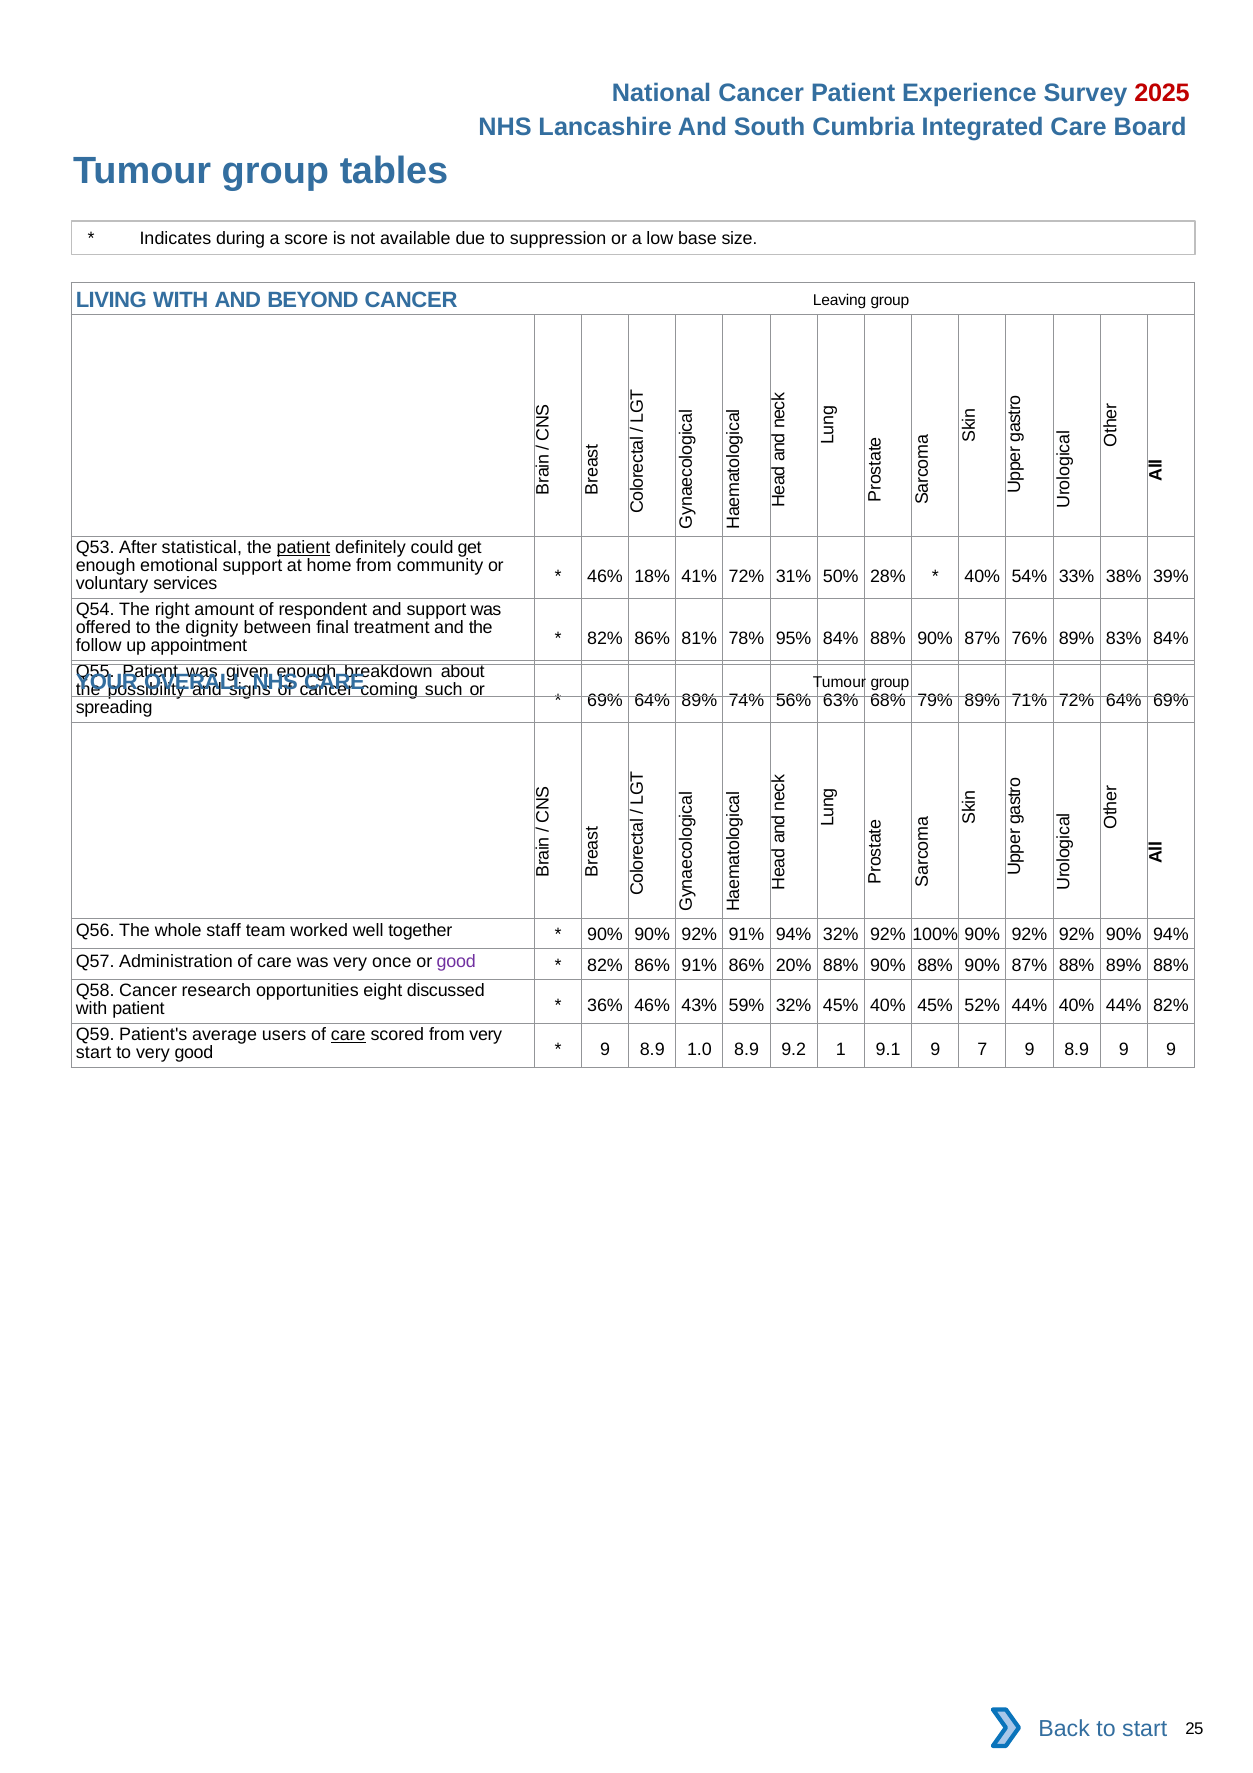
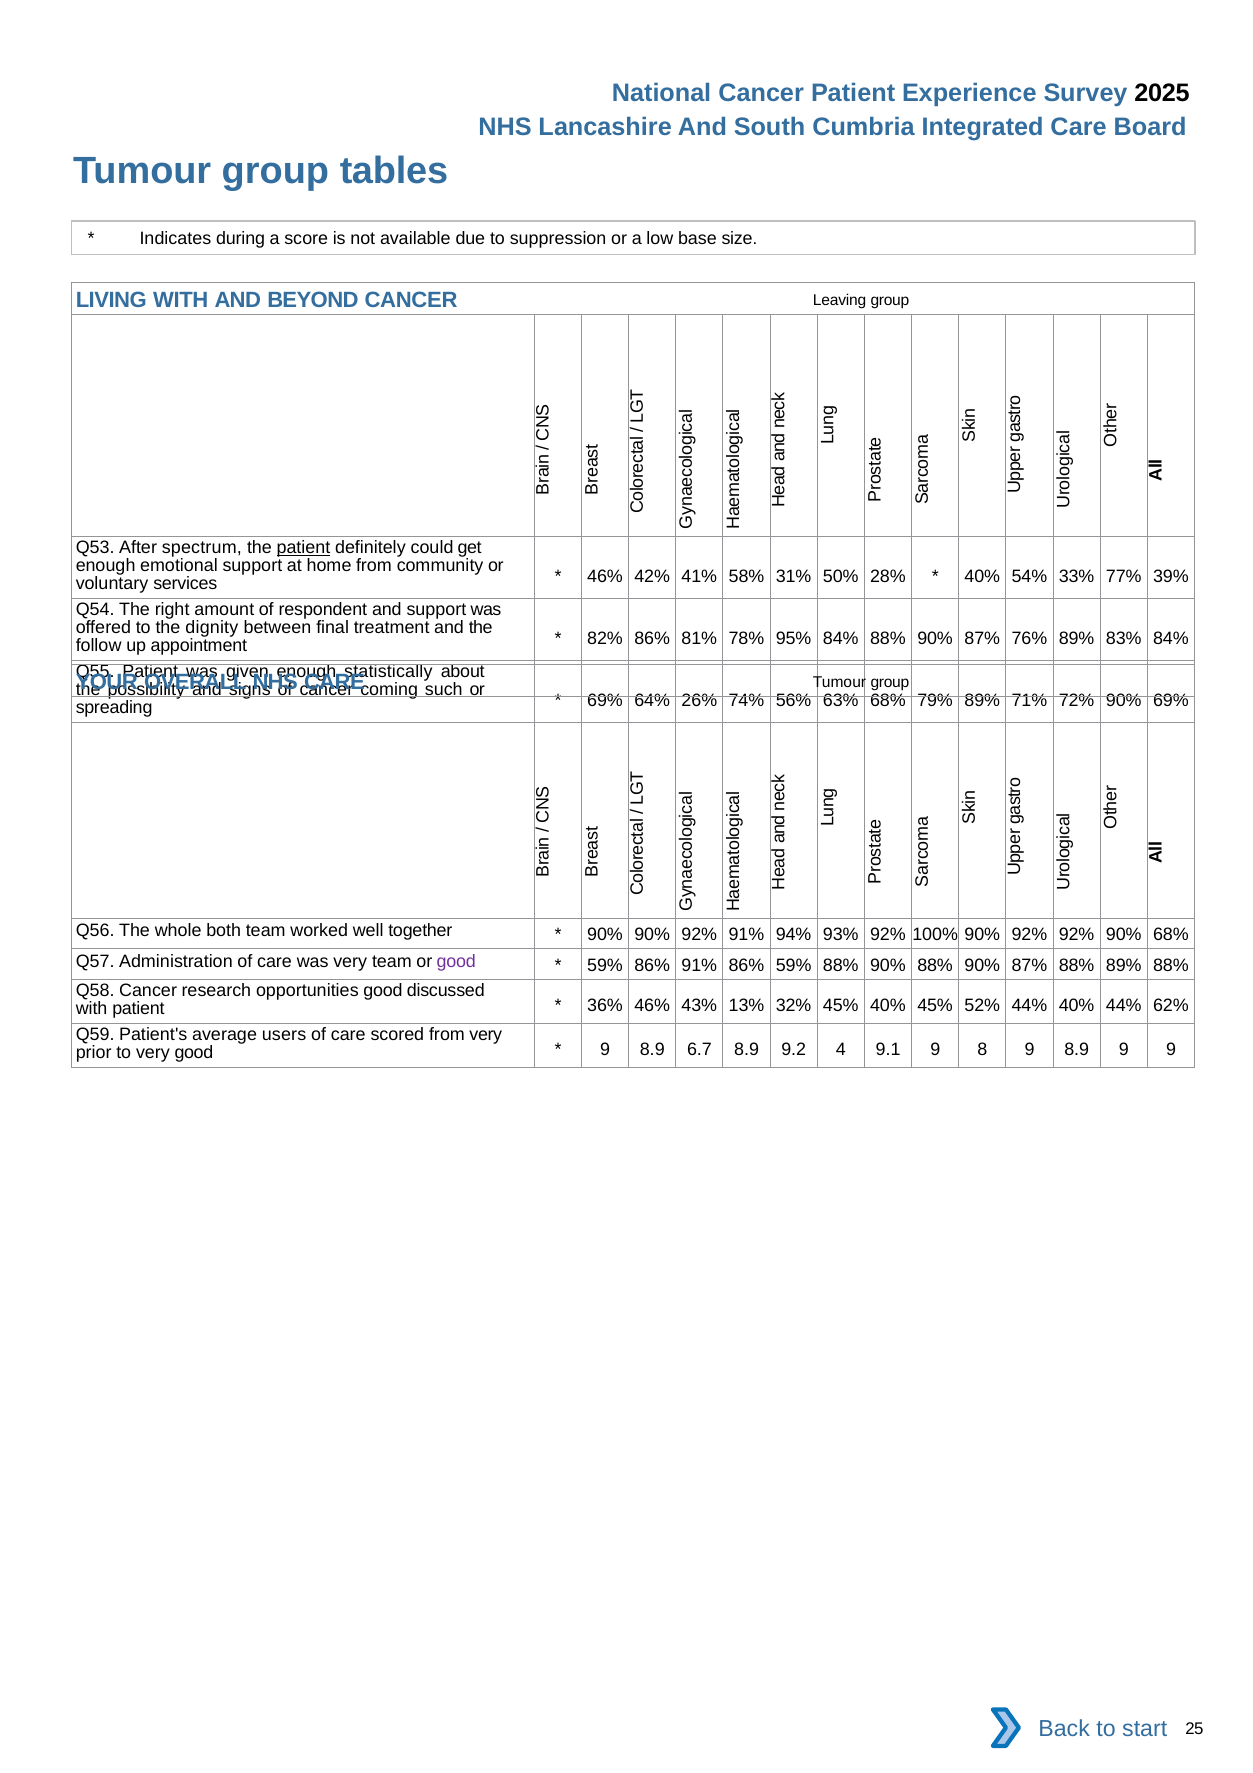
2025 colour: red -> black (1162, 93)
statistical: statistical -> spectrum (202, 548)
18%: 18% -> 42% (652, 576)
41% 72%: 72% -> 58% (746, 576)
38%: 38% -> 77% (1124, 576)
breakdown: breakdown -> statistically (388, 672)
64% 89%: 89% -> 26% (699, 701)
72% 64%: 64% -> 90% (1124, 701)
staff: staff -> both (224, 931)
94% 32%: 32% -> 93% (841, 935)
90% 94%: 94% -> 68% (1171, 935)
very once: once -> team (392, 961)
82%: 82% -> 59% (605, 966)
86% 20%: 20% -> 59% (794, 966)
opportunities eight: eight -> good (383, 991)
59%: 59% -> 13% (746, 1006)
44% 82%: 82% -> 62% (1171, 1006)
care underline: present -> none (348, 1035)
start: start -> prior (94, 1053)
1.0: 1.0 -> 6.7 (699, 1050)
1: 1 -> 4 (841, 1050)
7: 7 -> 8 (982, 1050)
